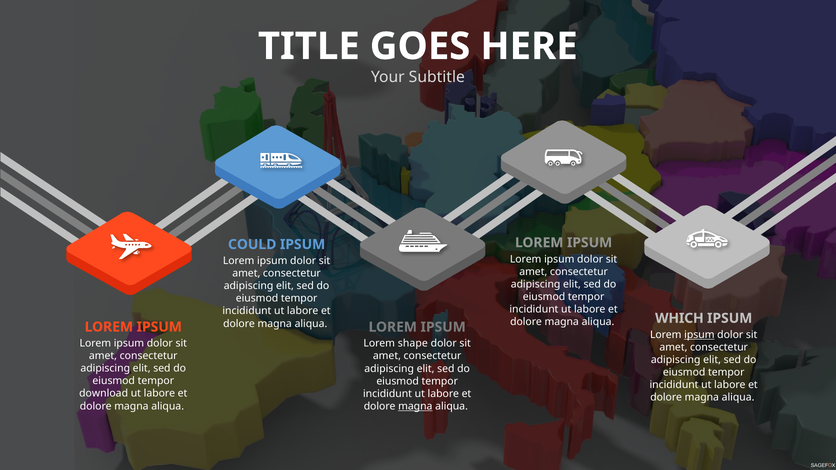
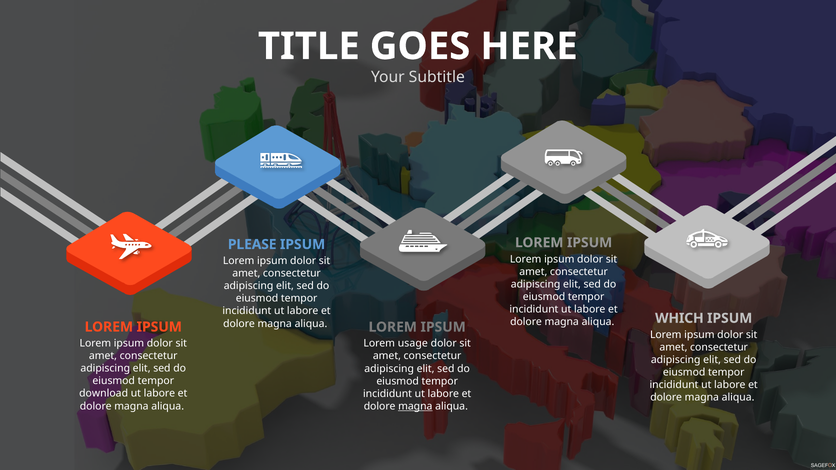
COULD: COULD -> PLEASE (252, 245)
ipsum underline: present -> none (699, 335)
shape: shape -> usage (413, 344)
